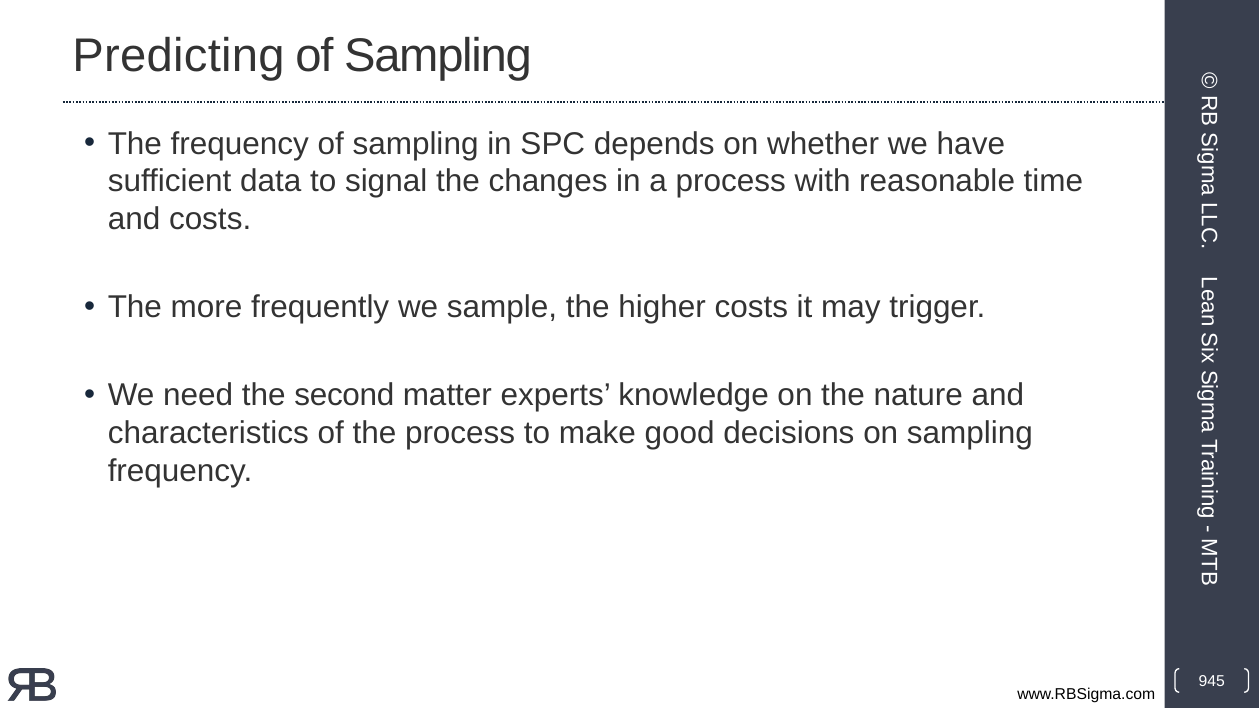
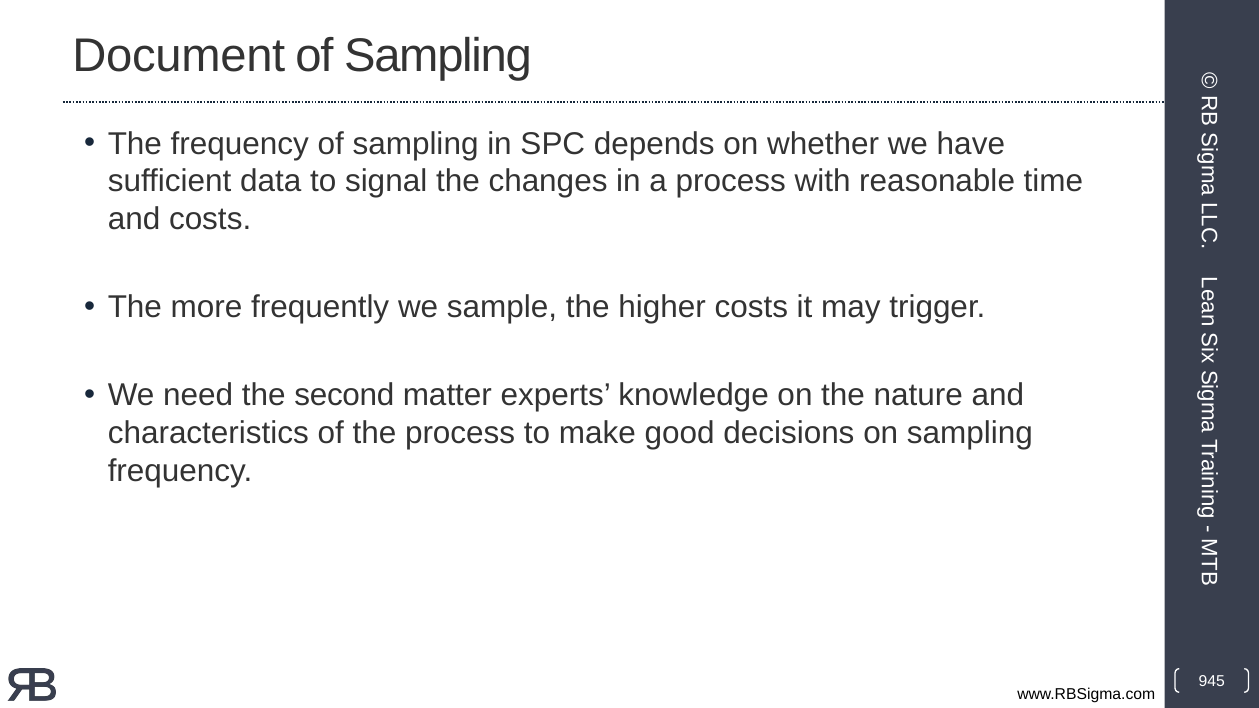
Predicting: Predicting -> Document (179, 56)
